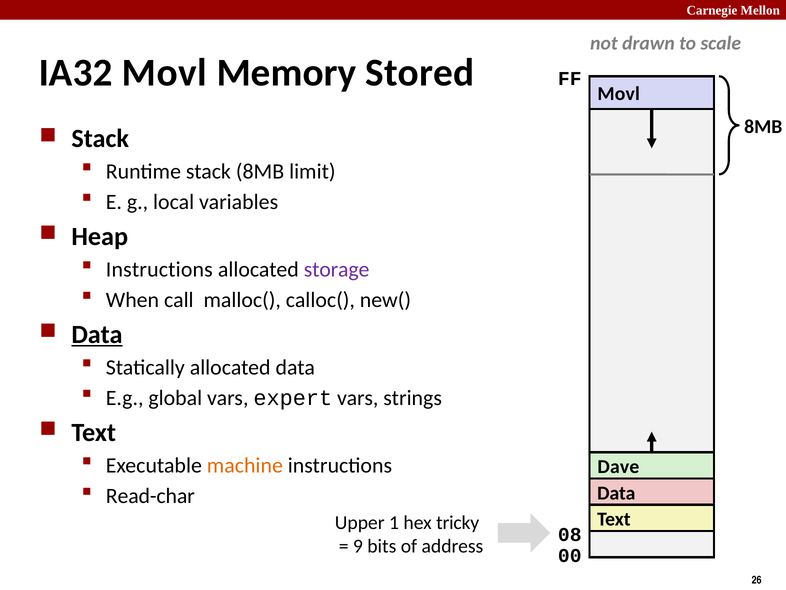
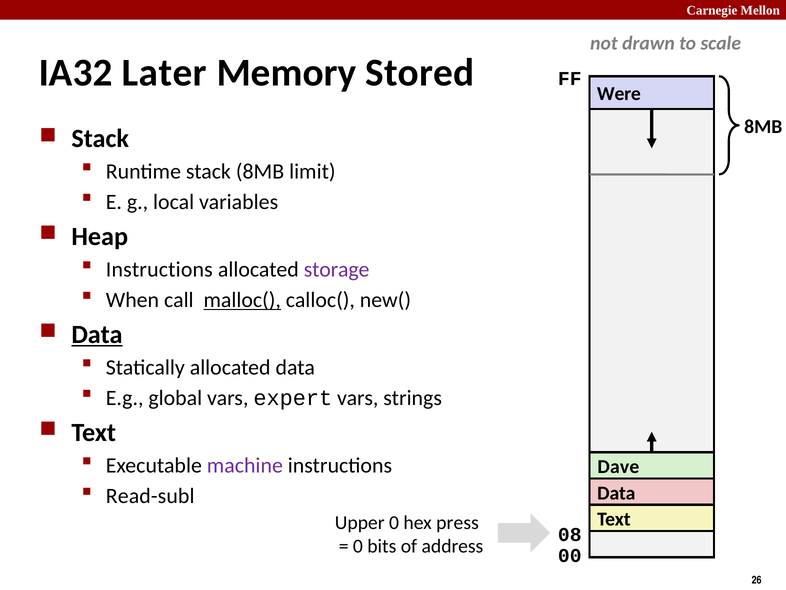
IA32 Movl: Movl -> Later (164, 73)
Movl: Movl -> Were (619, 94)
malloc( underline: none -> present (242, 300)
machine colour: orange -> purple (245, 465)
Read-char: Read-char -> Read-subl (150, 495)
Upper 1: 1 -> 0 (394, 522)
tricky: tricky -> press (458, 522)
9: 9 -> 0 (358, 546)
